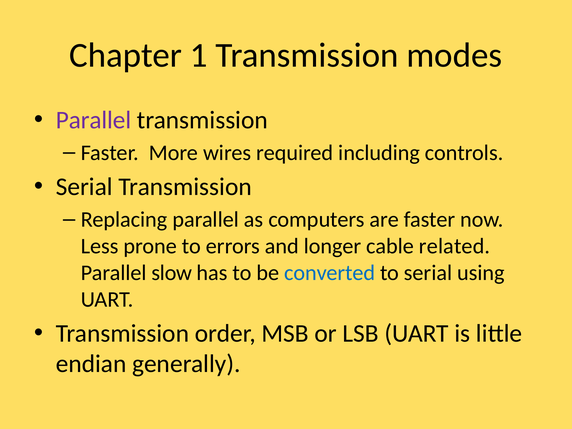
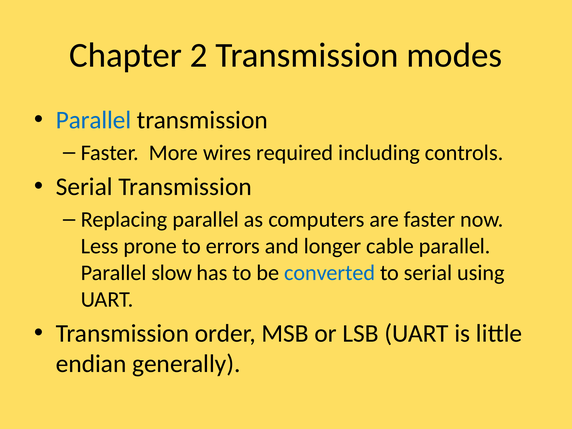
1: 1 -> 2 (199, 55)
Parallel colour: purple -> blue (94, 120)
cable related: related -> parallel (455, 246)
